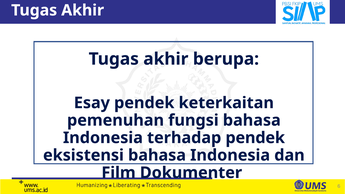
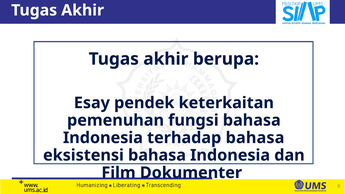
terhadap pendek: pendek -> bahasa (255, 138)
